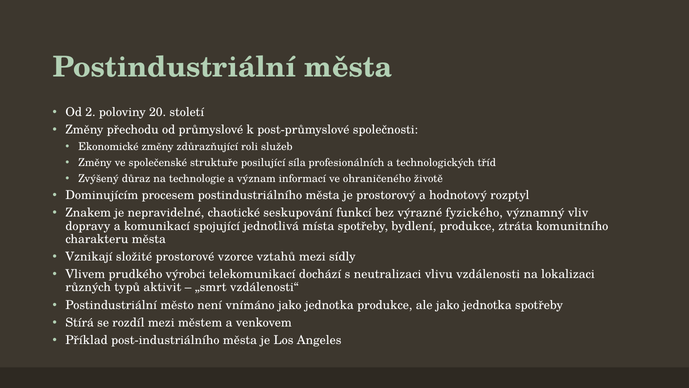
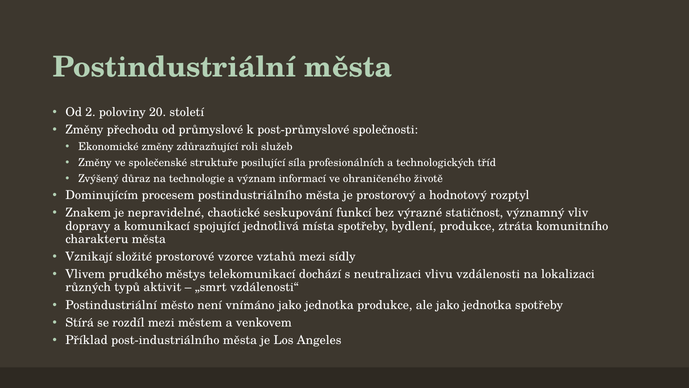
fyzického: fyzického -> statičnost (474, 213)
výrobci: výrobci -> městys (186, 274)
